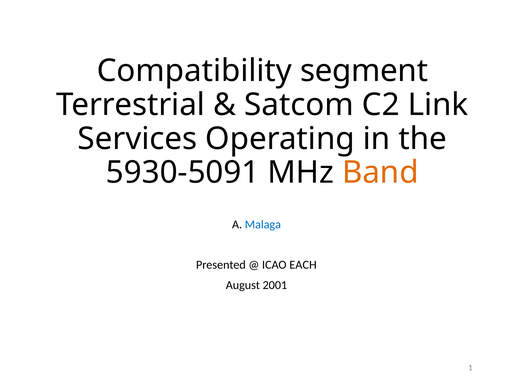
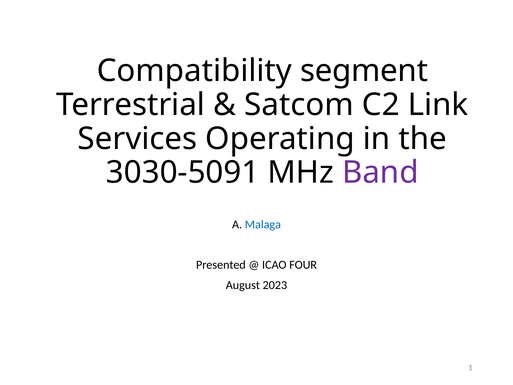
5930-5091: 5930-5091 -> 3030-5091 (183, 172)
Band colour: orange -> purple (380, 172)
EACH: EACH -> FOUR (303, 265)
2001: 2001 -> 2023 (275, 285)
